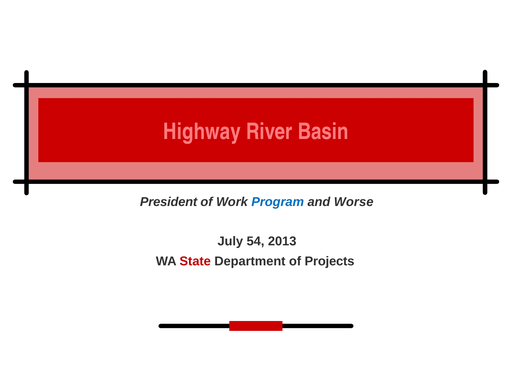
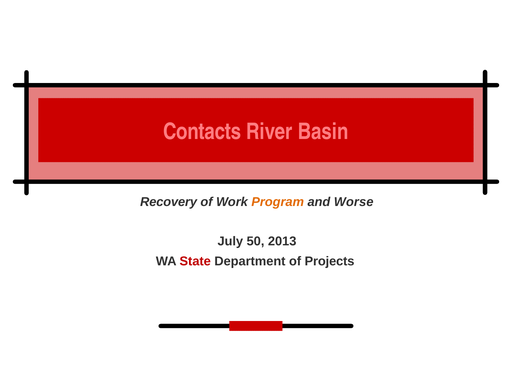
Highway: Highway -> Contacts (202, 132)
President: President -> Recovery (169, 202)
Program colour: blue -> orange (278, 202)
54: 54 -> 50 (255, 241)
